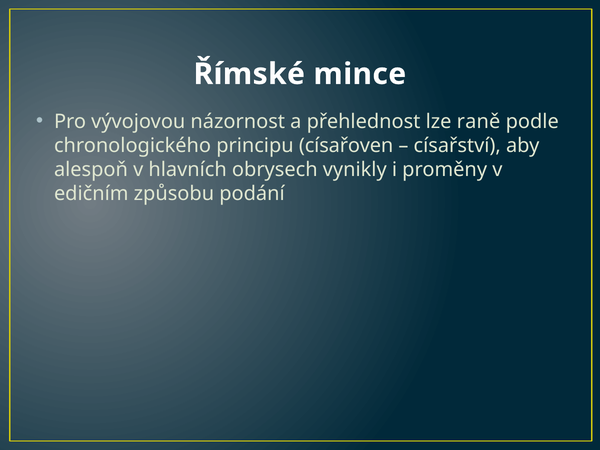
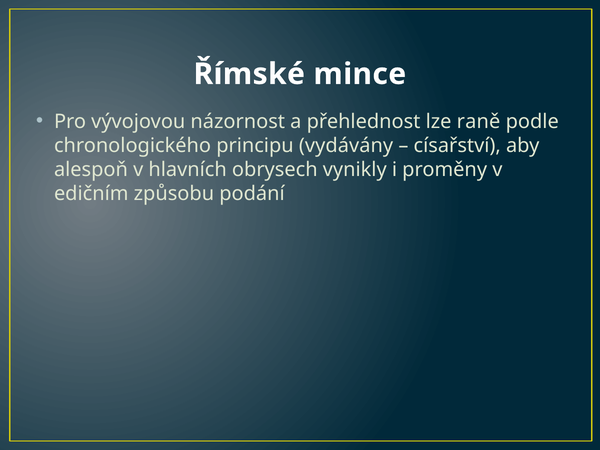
císařoven: císařoven -> vydávány (346, 145)
